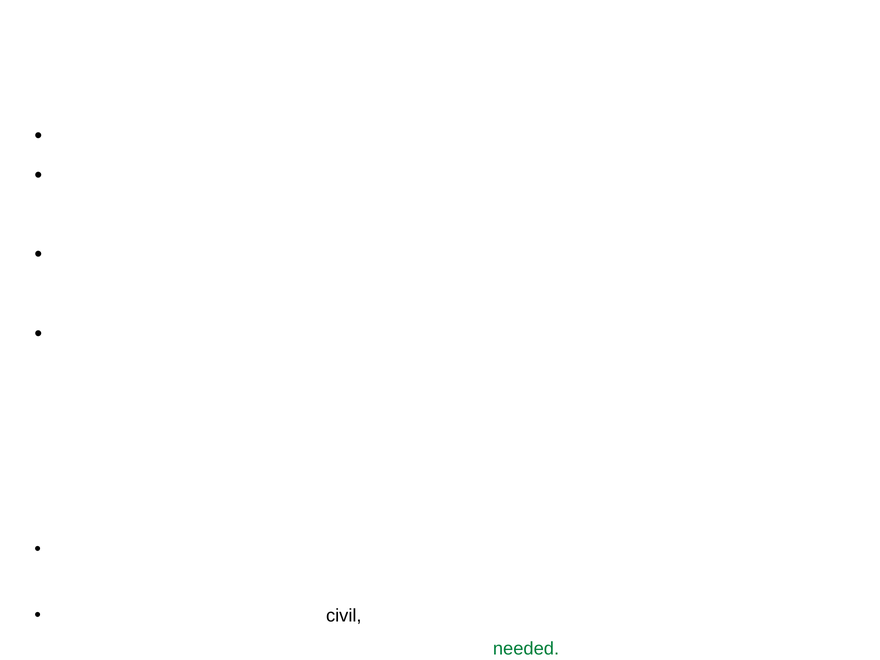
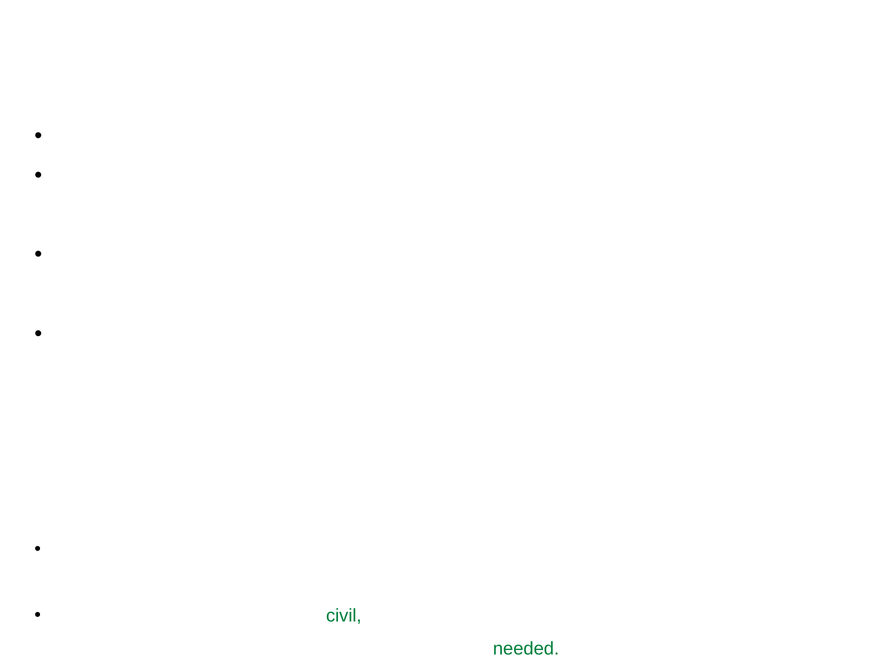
civil colour: black -> green (344, 616)
